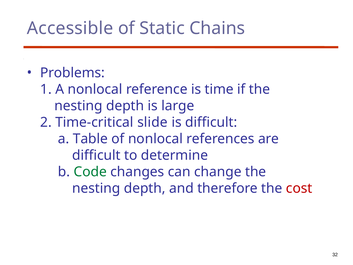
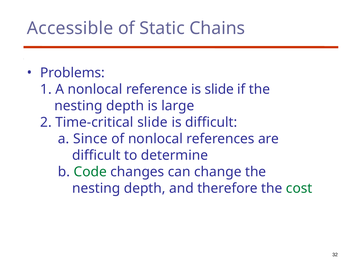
is time: time -> slide (219, 89)
Table: Table -> Since (90, 139)
cost colour: red -> green (299, 188)
